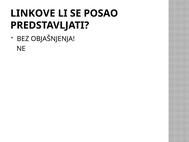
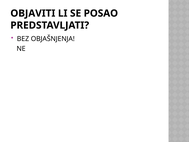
LINKOVE: LINKOVE -> OBJAVITI (33, 13)
